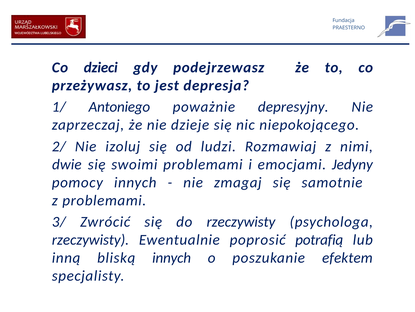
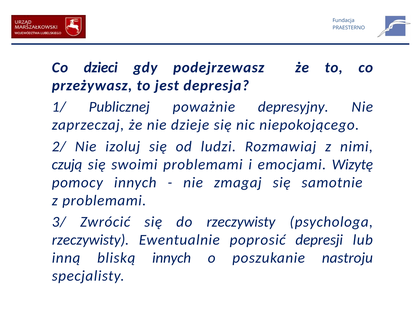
Antoniego: Antoniego -> Publicznej (119, 107)
dwie: dwie -> czują (67, 164)
Jedyny: Jedyny -> Wizytę (352, 164)
potrafią: potrafią -> depresji (319, 239)
efektem: efektem -> nastroju (347, 257)
